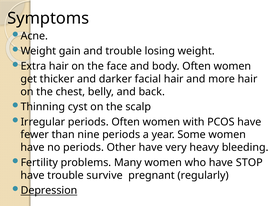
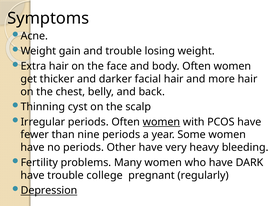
women underline: none -> present (161, 122)
STOP: STOP -> DARK (249, 163)
survive: survive -> college (105, 176)
